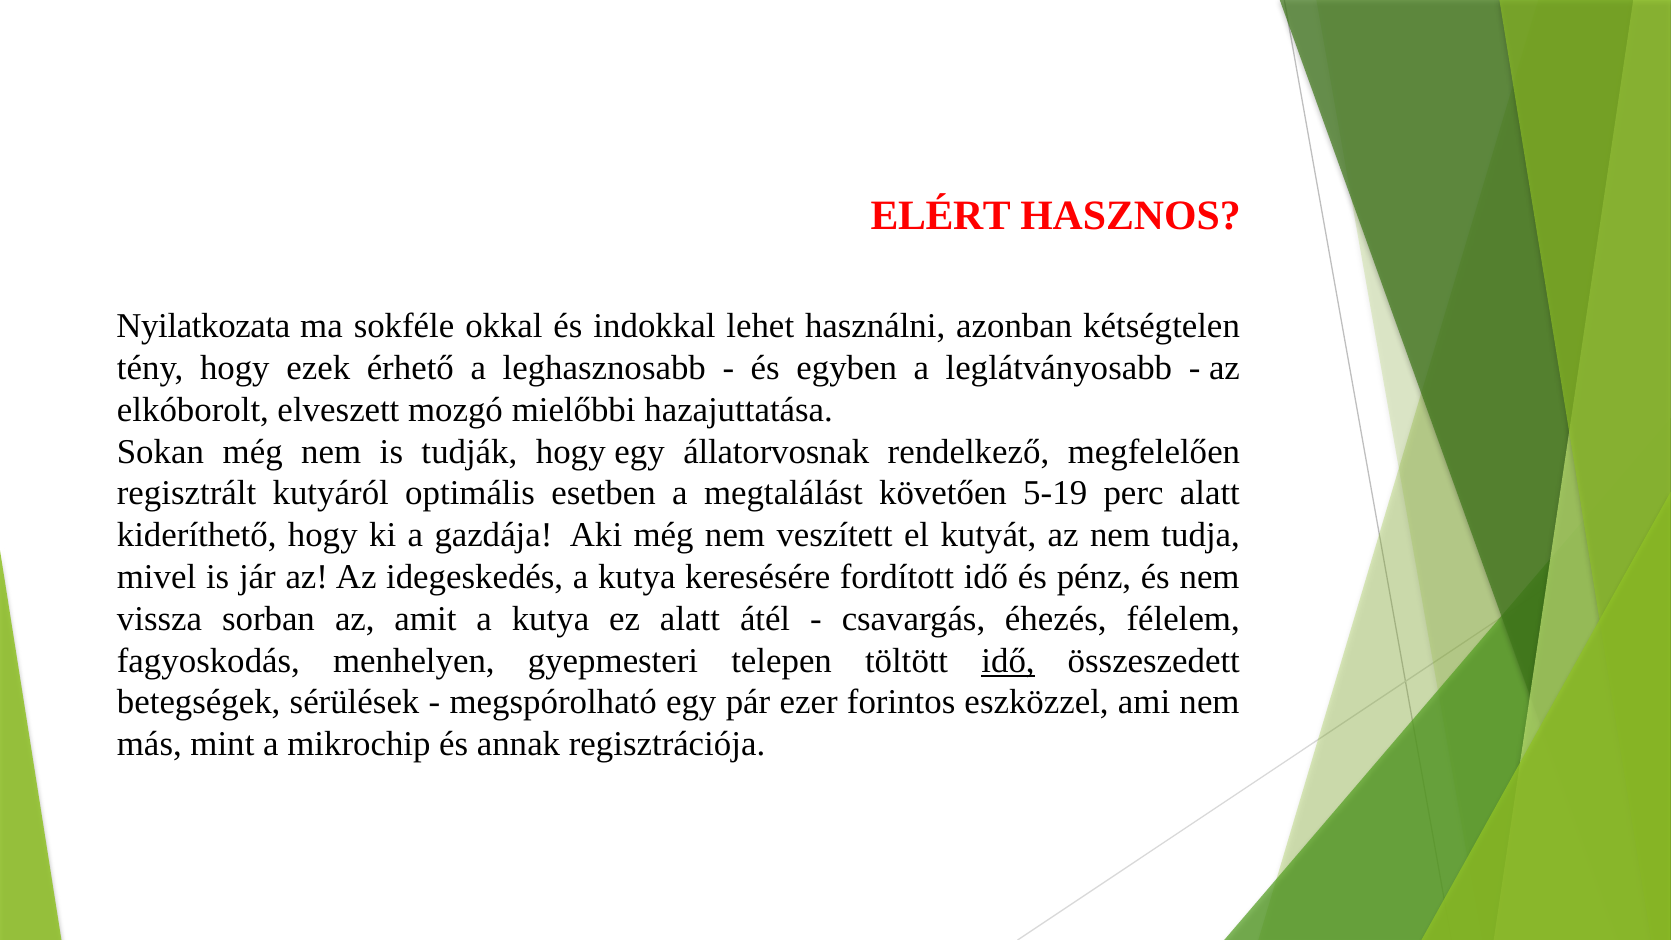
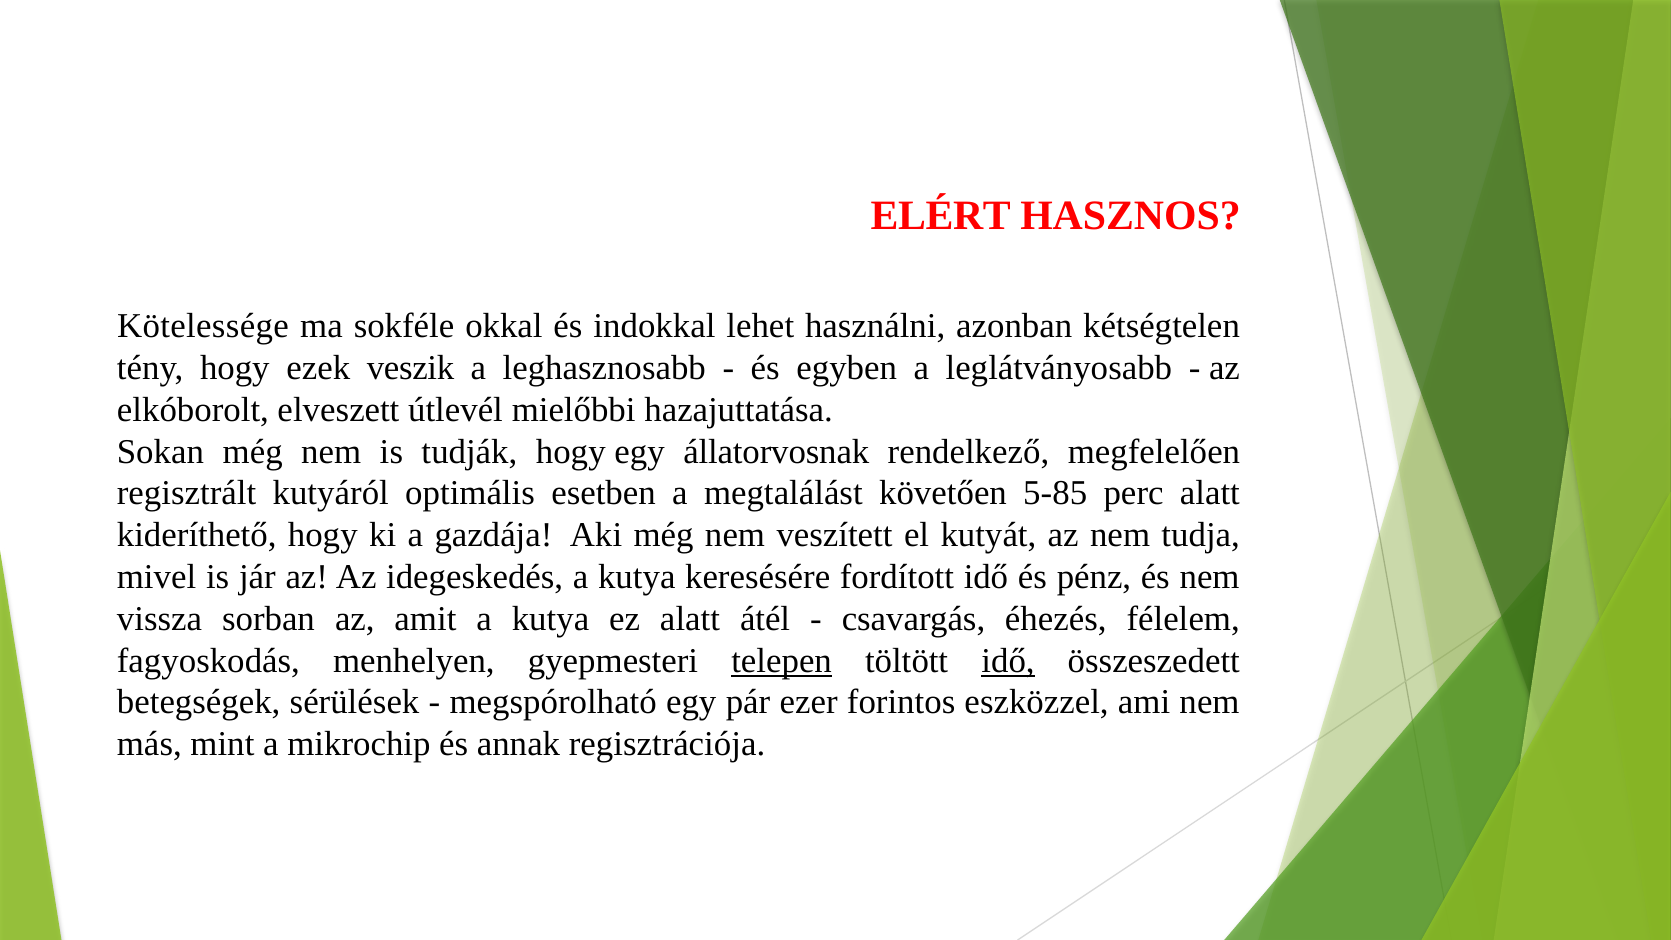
Nyilatkozata: Nyilatkozata -> Kötelessége (203, 326)
érhető: érhető -> veszik (410, 368)
mozgó: mozgó -> útlevél (456, 410)
5-19: 5-19 -> 5-85 (1055, 493)
telepen underline: none -> present (782, 661)
